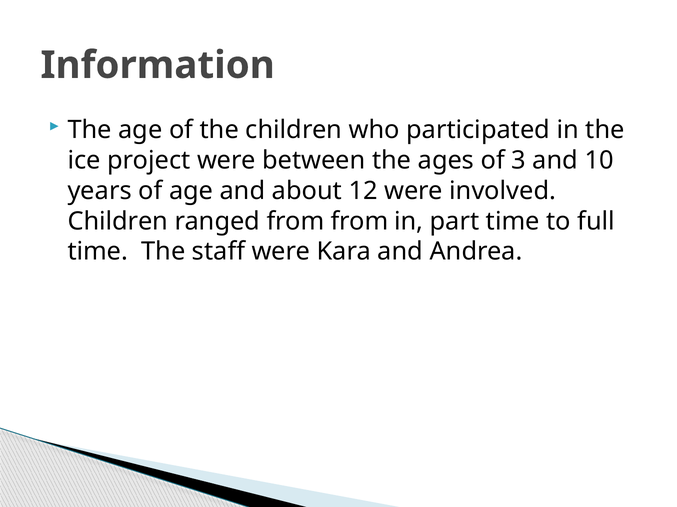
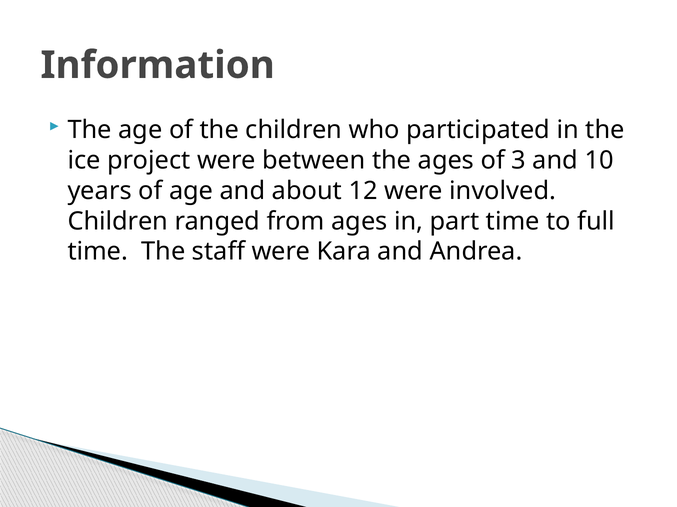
from from: from -> ages (359, 222)
